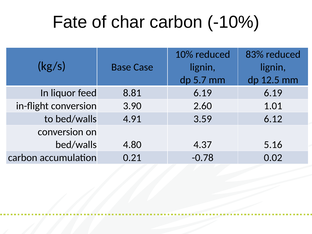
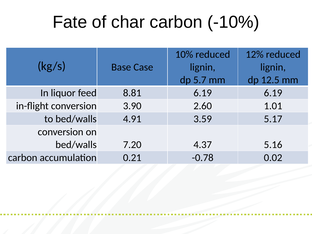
83%: 83% -> 12% (255, 54)
6.12: 6.12 -> 5.17 (273, 119)
4.80: 4.80 -> 7.20 (132, 145)
